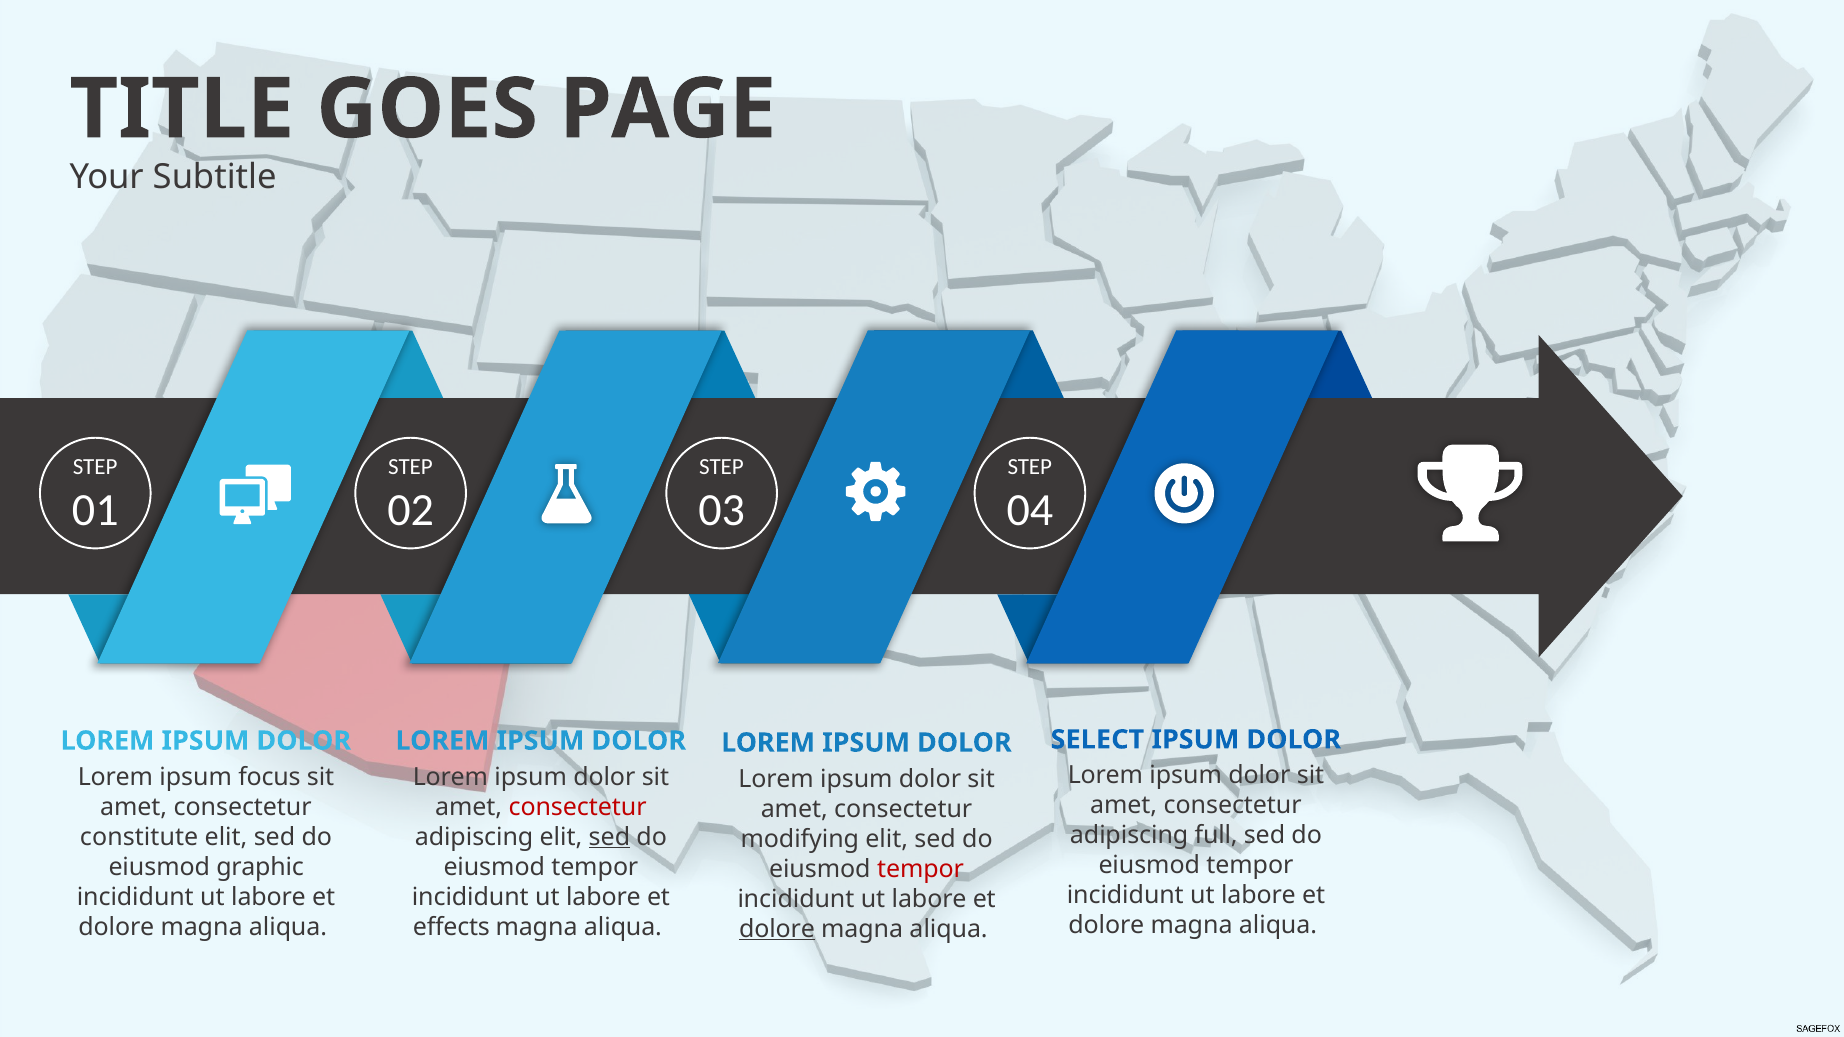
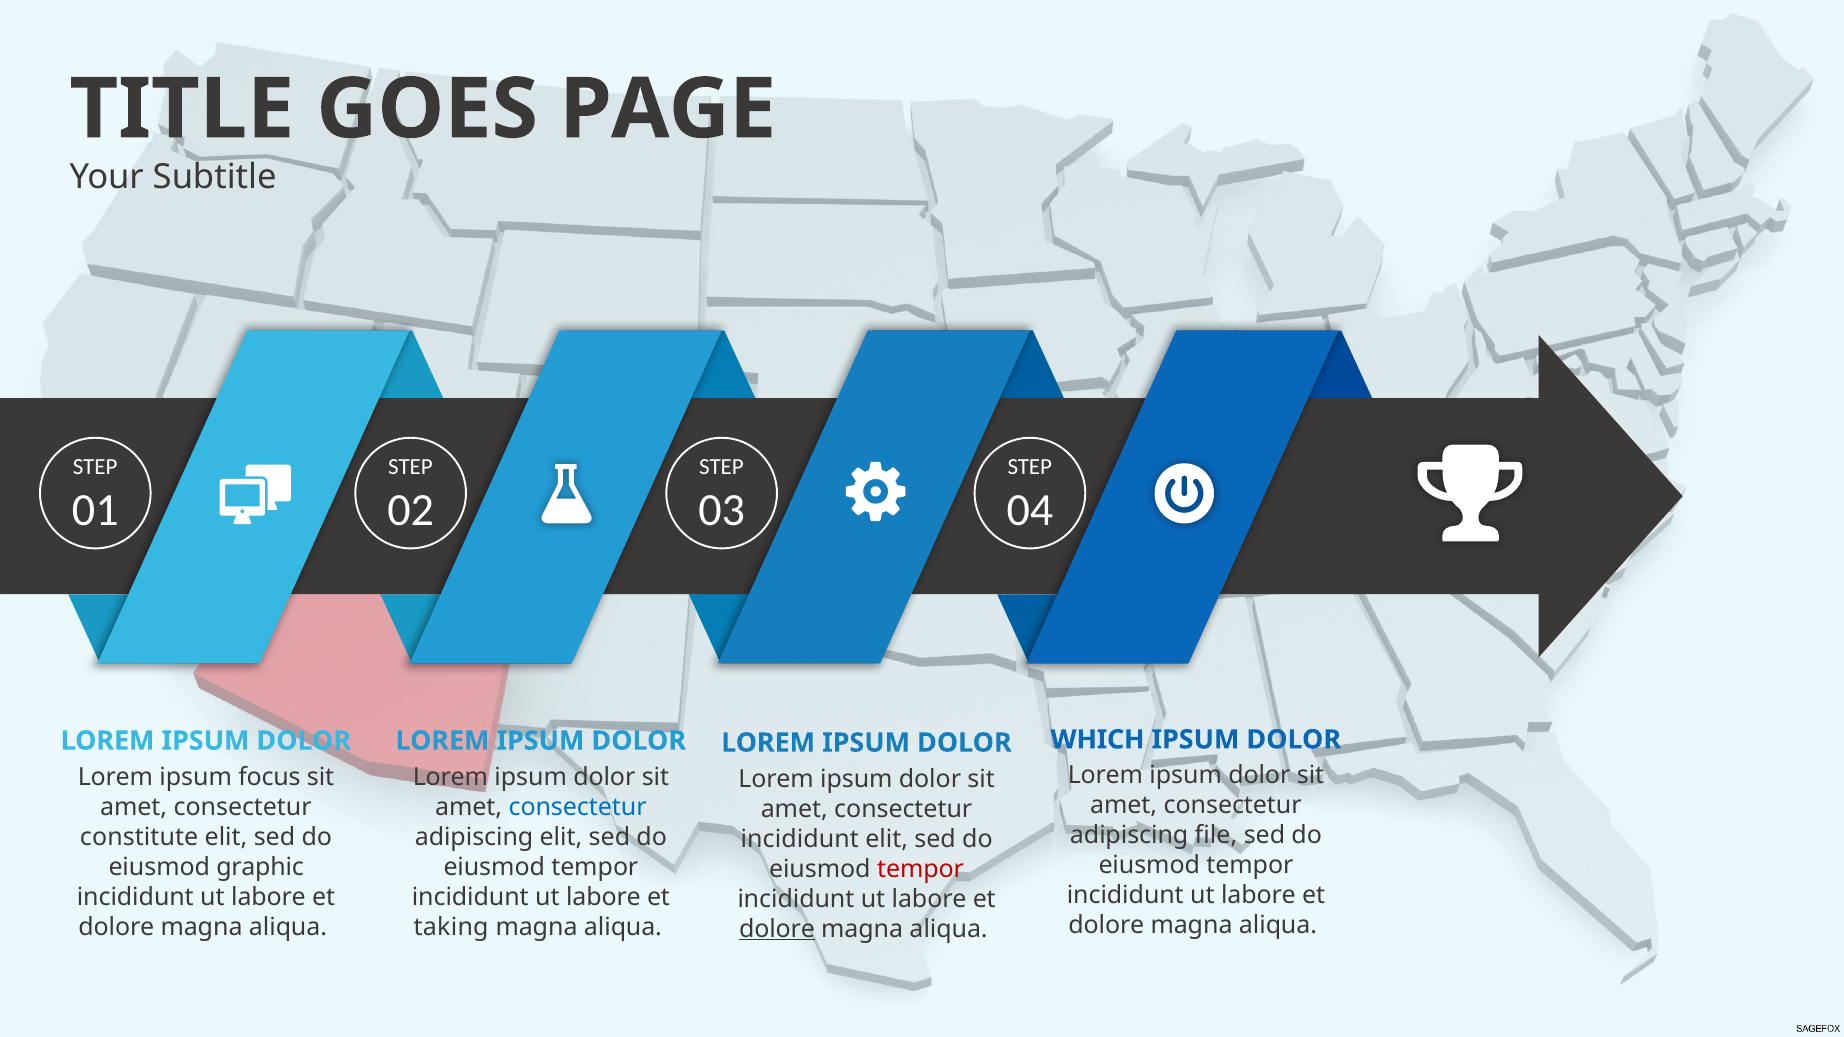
SELECT: SELECT -> WHICH (1098, 740)
consectetur colour: red -> blue (578, 807)
full: full -> file (1216, 836)
sed underline: present -> none (609, 837)
modifying: modifying -> incididunt (800, 839)
effects: effects -> taking (451, 927)
